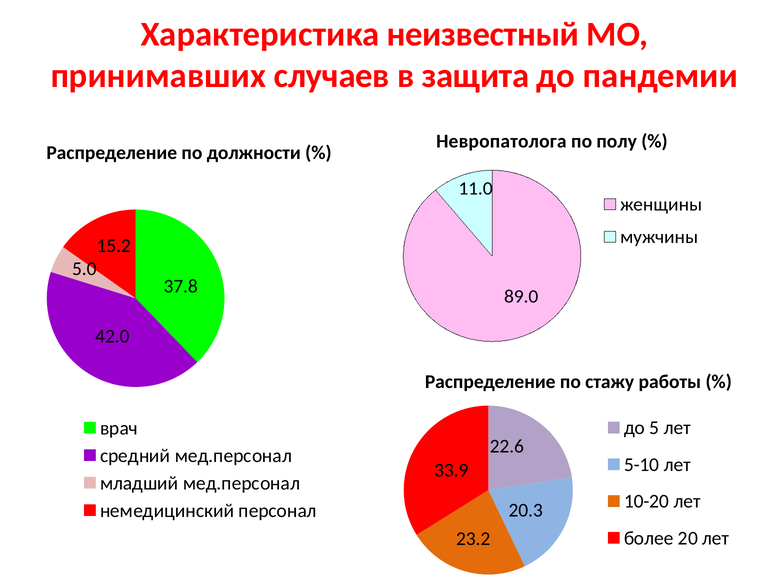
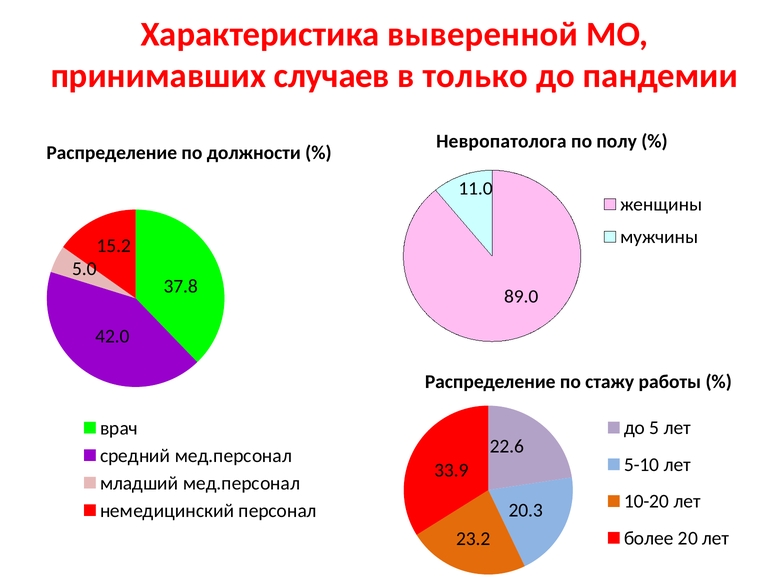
неизвестный: неизвестный -> выверенной (483, 34)
защита: защита -> только (475, 76)
